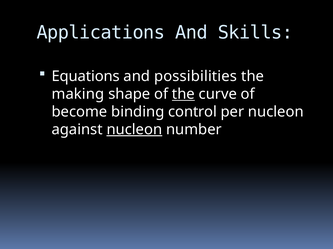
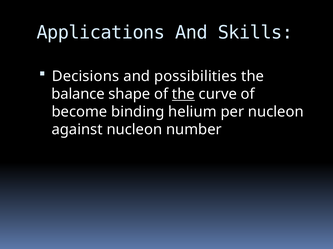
Equations: Equations -> Decisions (86, 77)
making: making -> balance (78, 94)
control: control -> helium (192, 112)
nucleon underline: present -> none (134, 130)
